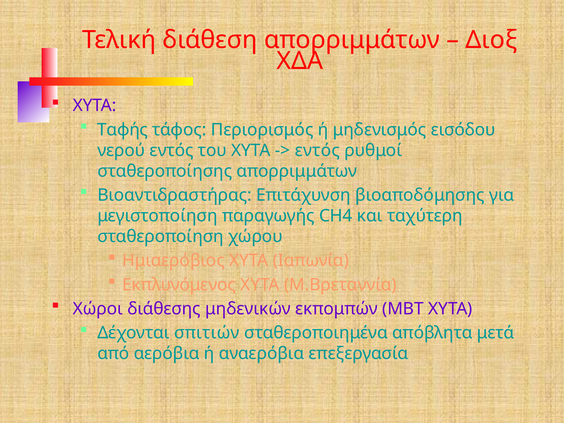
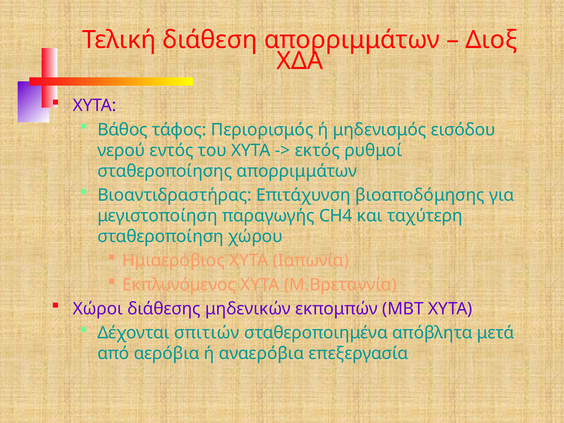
Ταφής: Ταφής -> Βάθος (123, 130)
εντός: εντός -> εκτός (317, 150)
